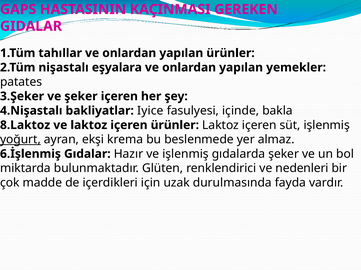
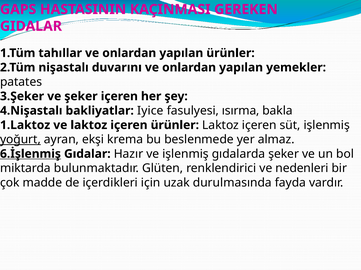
eşyalara: eşyalara -> duvarını (117, 68)
içinde: içinde -> ısırma (241, 111)
8.Laktoz: 8.Laktoz -> 1.Laktoz (25, 125)
6.İşlenmiş underline: none -> present (30, 154)
